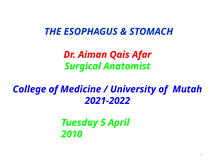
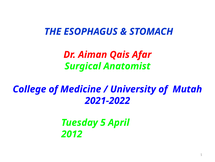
2010: 2010 -> 2012 (72, 134)
